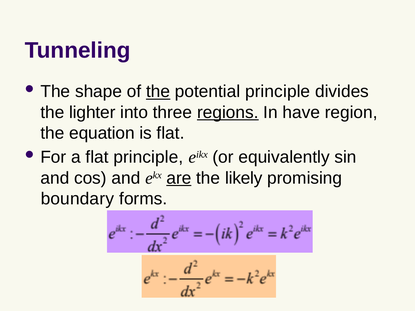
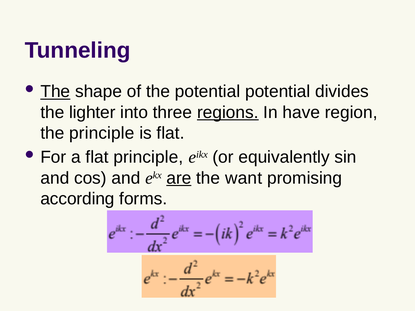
The underline: none -> present (55, 92)
the underline: present -> none (158, 92)
potential principle: principle -> potential (278, 92)
the equation: equation -> principle (102, 133)
likely: likely -> want (244, 178)
boundary: boundary -> according (77, 199)
